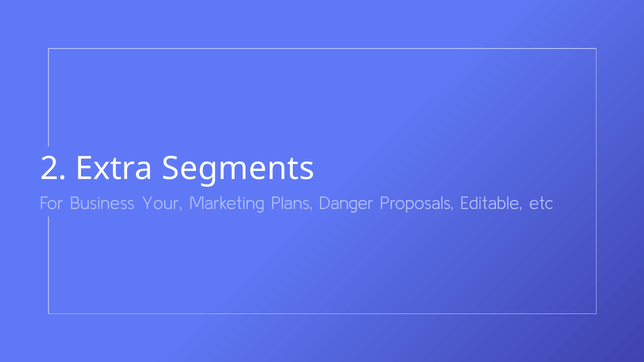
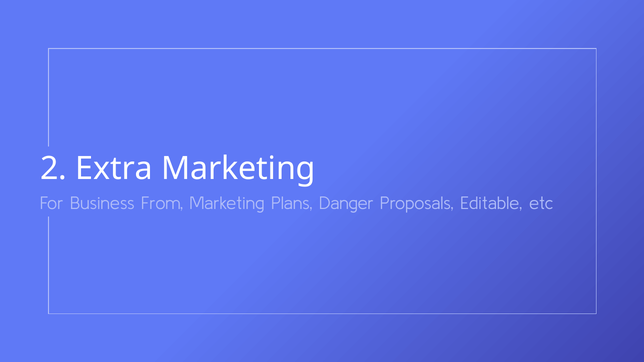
Extra Segments: Segments -> Marketing (238, 169)
Your: Your -> From (162, 203)
